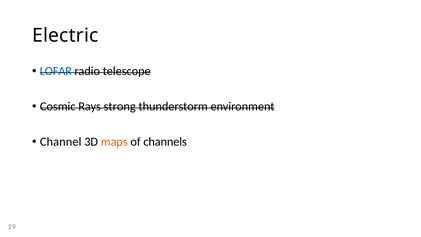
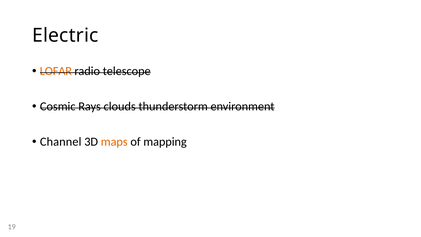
LOFAR colour: blue -> orange (56, 71)
strong: strong -> clouds (120, 106)
channels: channels -> mapping (165, 142)
